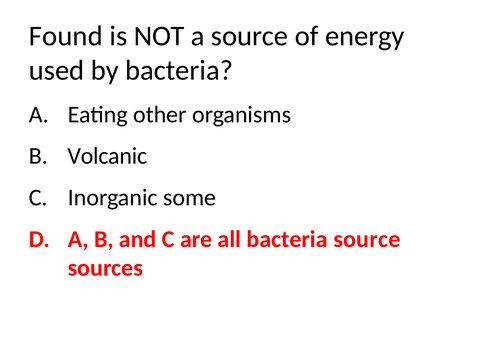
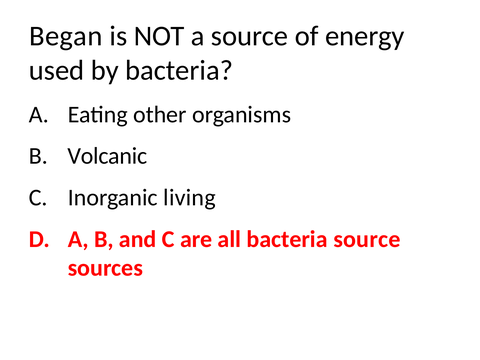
Found: Found -> Began (66, 36)
some: some -> living (189, 198)
